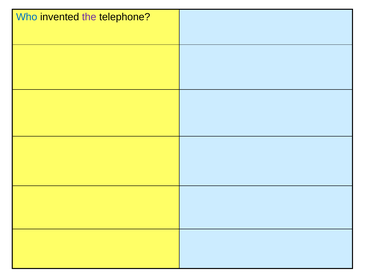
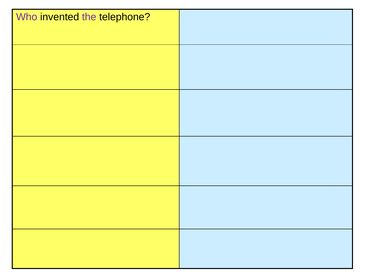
Who colour: blue -> purple (27, 17)
